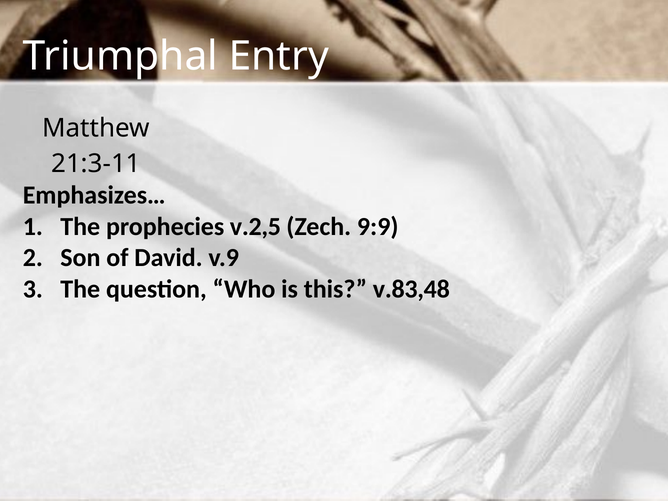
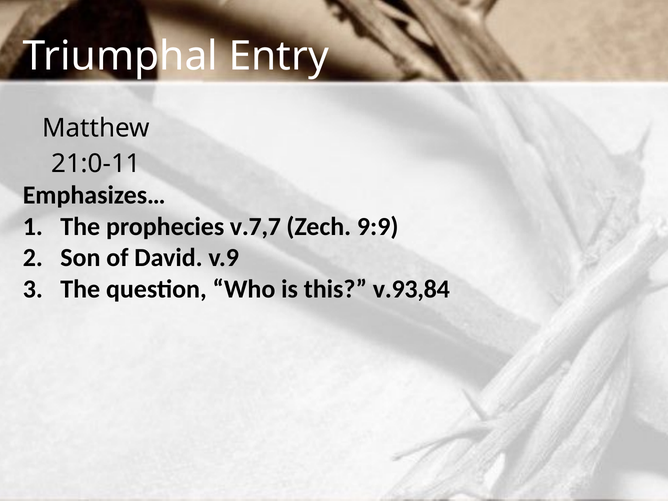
21:3-11: 21:3-11 -> 21:0-11 (96, 163)
v.2,5: v.2,5 -> v.7,7 (255, 227)
v.83,48: v.83,48 -> v.93,84 (411, 289)
